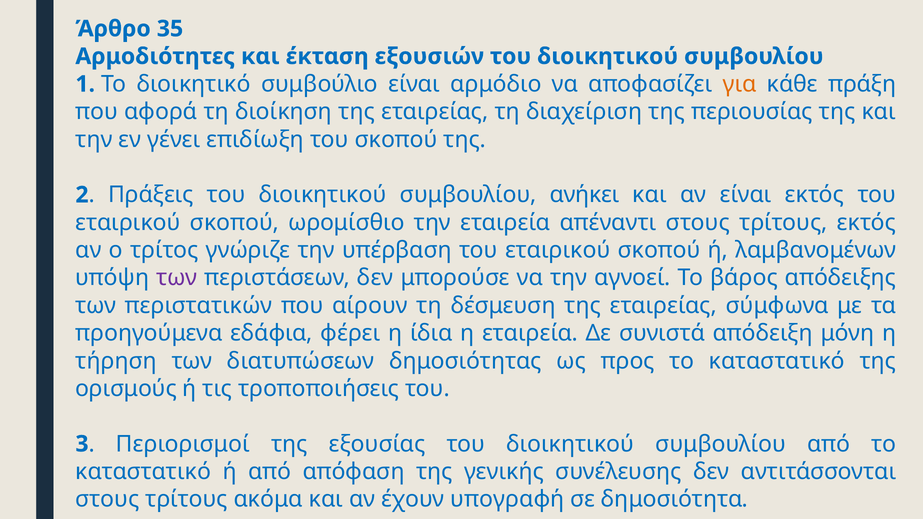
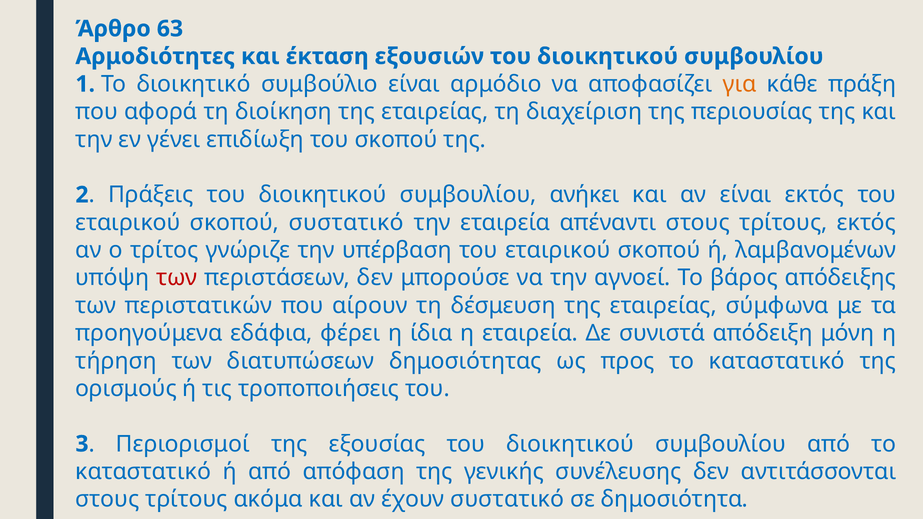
35: 35 -> 63 (170, 29)
σκοπού ωρομίσθιο: ωρομίσθιο -> συστατικό (346, 223)
των colour: purple -> red (177, 278)
έχουν υπογραφή: υπογραφή -> συστατικό (507, 499)
